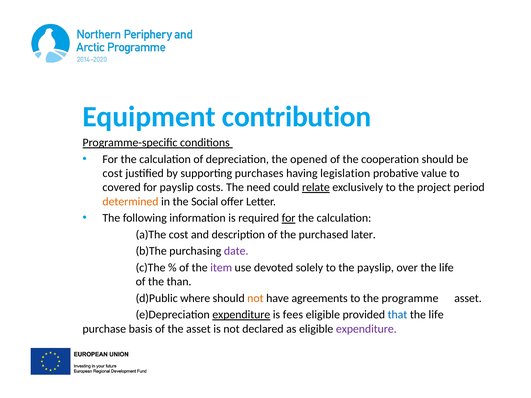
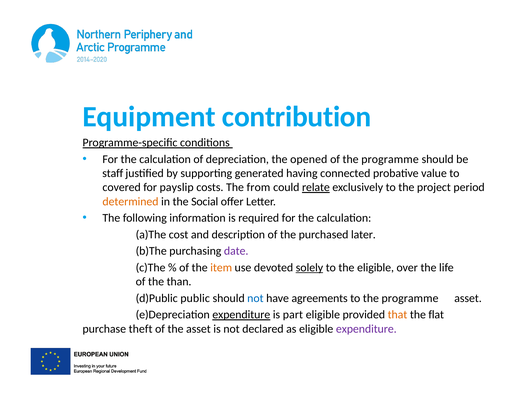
of the cooperation: cooperation -> programme (390, 159)
cost: cost -> staff (113, 173)
purchases: purchases -> generated (259, 173)
legislation: legislation -> connected (345, 173)
need: need -> from (258, 188)
for underline: present -> none (289, 218)
item colour: purple -> orange (221, 268)
solely underline: none -> present (309, 268)
the payslip: payslip -> eligible (376, 268)
where: where -> public (195, 298)
not colour: orange -> blue (255, 298)
fees: fees -> part (293, 315)
that colour: blue -> orange (397, 315)
life: life -> flat (436, 315)
basis: basis -> theft (141, 329)
